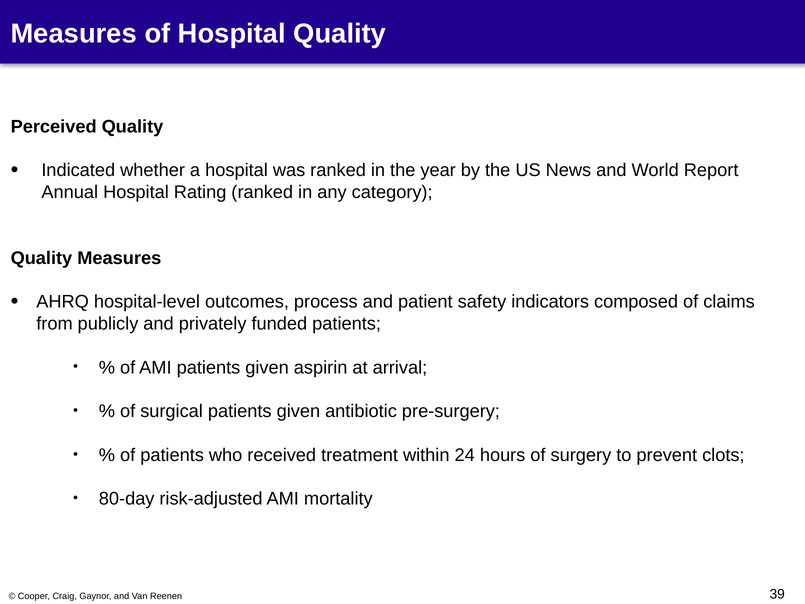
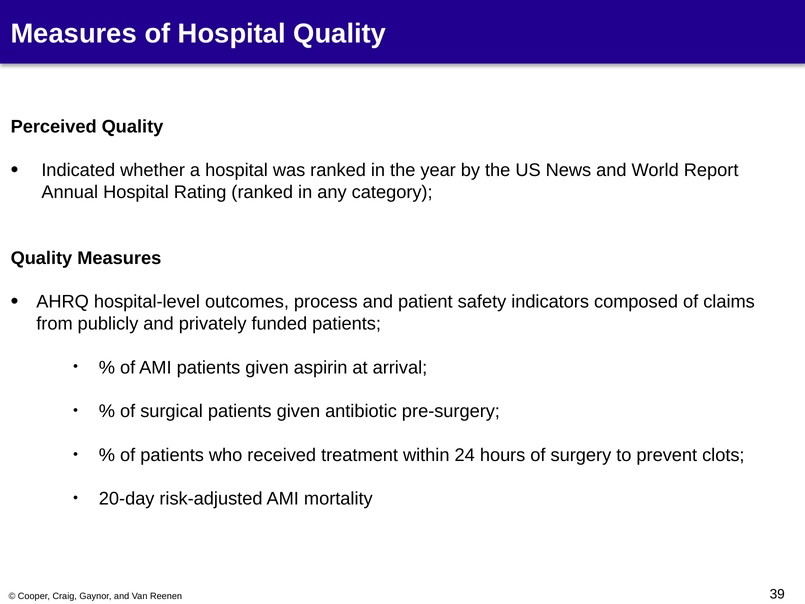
80-day: 80-day -> 20-day (127, 499)
